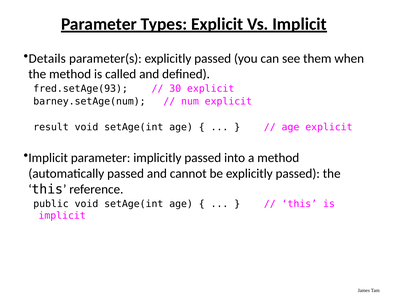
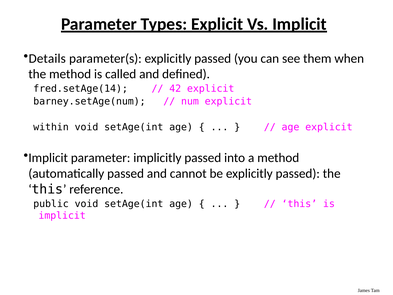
fred.setAge(93: fred.setAge(93 -> fred.setAge(14 (81, 89)
30: 30 -> 42 (175, 89)
result: result -> within (51, 127)
